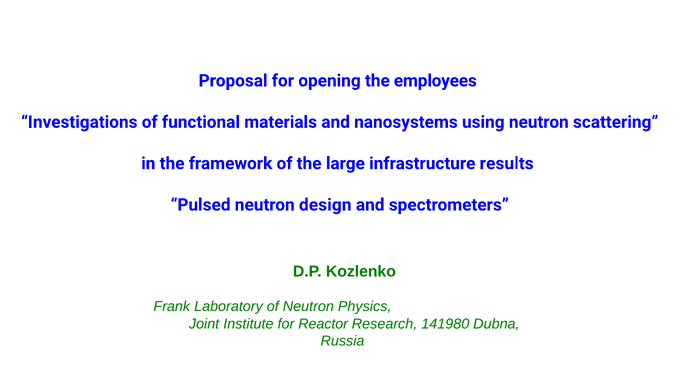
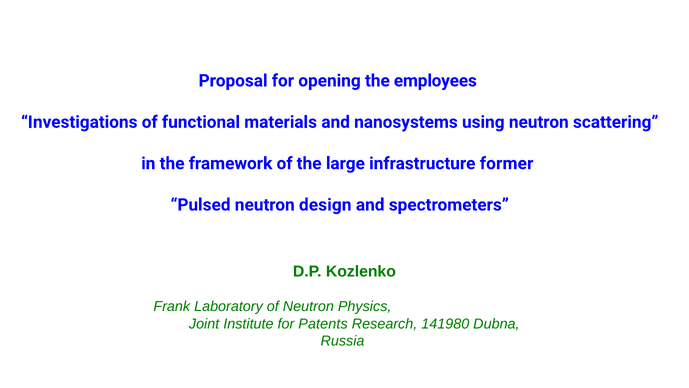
results: results -> former (507, 163)
Reactor: Reactor -> Patents (323, 323)
